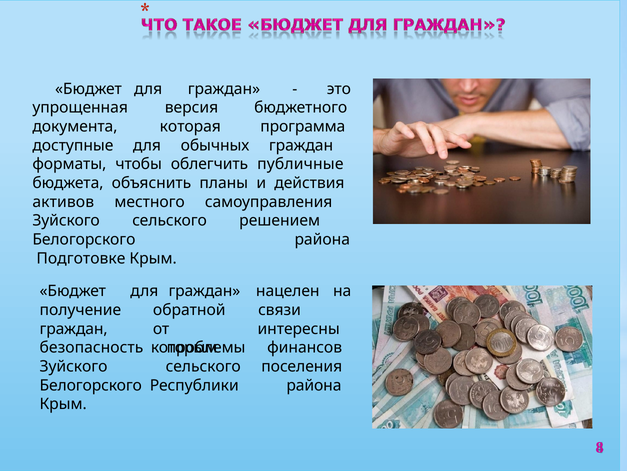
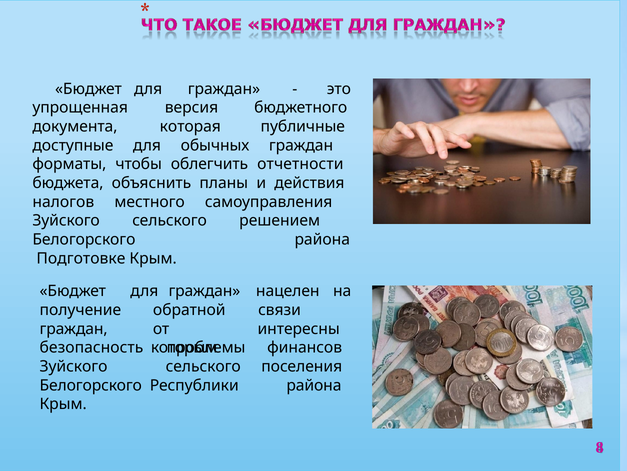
программа: программа -> публичные (303, 126)
публичные: публичные -> отчетности (300, 164)
активов: активов -> налогов (63, 202)
